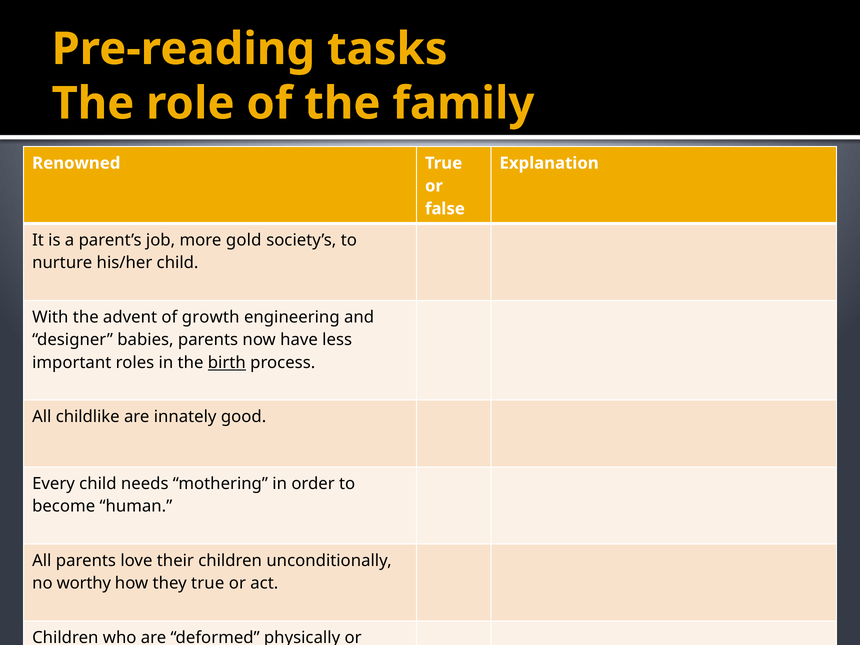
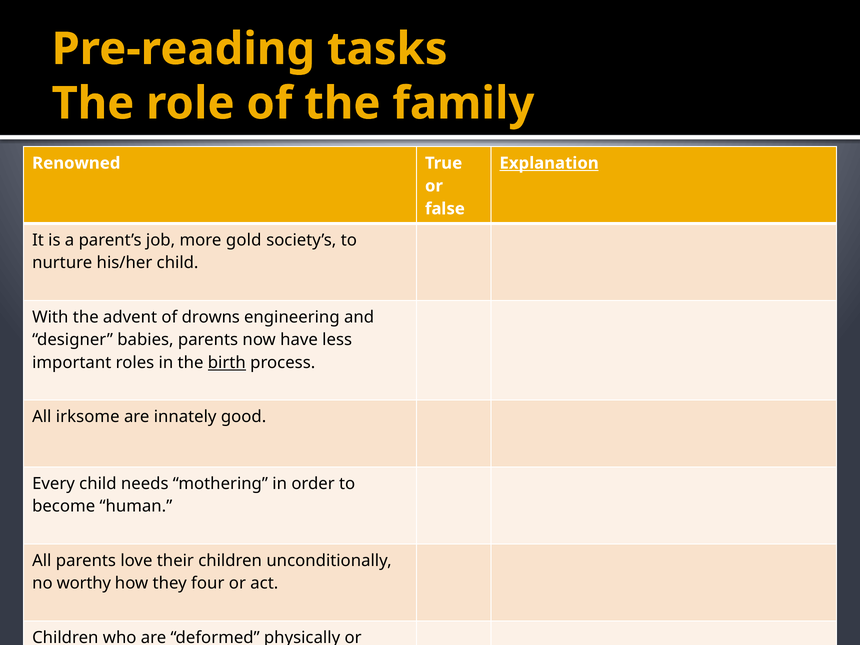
Explanation underline: none -> present (549, 163)
growth: growth -> drowns (211, 317)
childlike: childlike -> irksome (88, 417)
they true: true -> four (208, 583)
